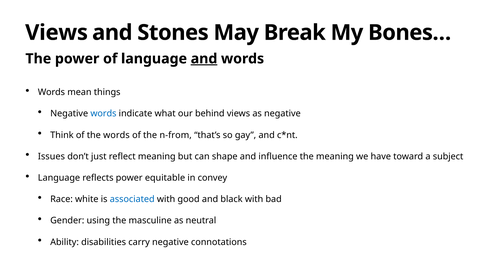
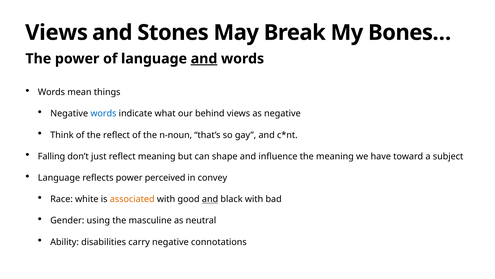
the words: words -> reflect (117, 135)
n-from: n-from -> n-noun (176, 135)
Issues: Issues -> Falling (51, 156)
equitable: equitable -> perceived (165, 178)
associated colour: blue -> orange (132, 199)
and underline: none -> present (210, 199)
